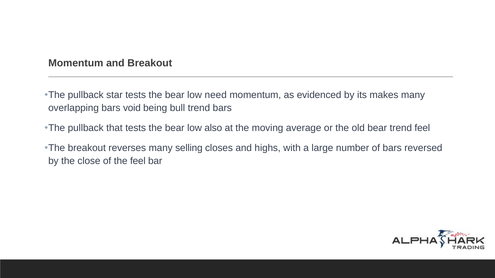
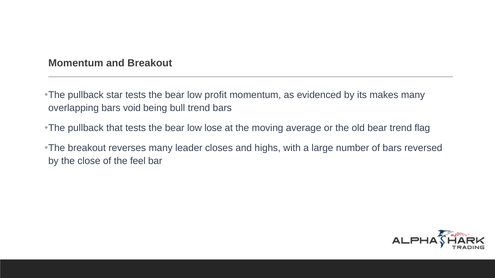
need: need -> profit (216, 95)
also: also -> lose (213, 128)
trend feel: feel -> flag (422, 128)
selling: selling -> leader (189, 148)
